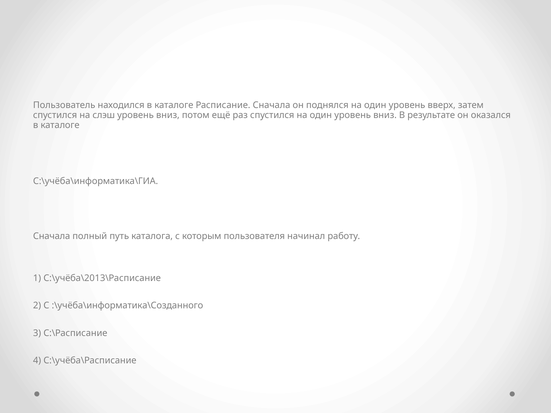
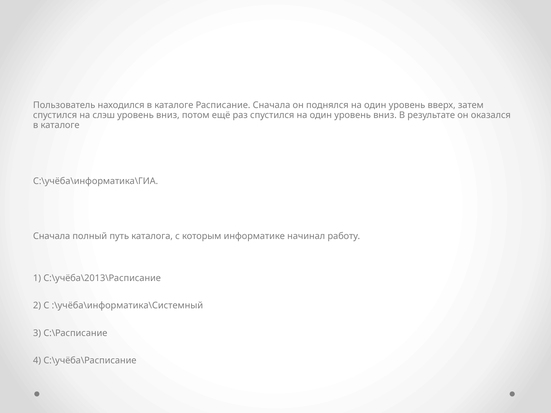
пользователя: пользователя -> информатике (254, 236)
:\учёба\информатика\Созданного: :\учёба\информатика\Созданного -> :\учёба\информатика\Системный (127, 306)
